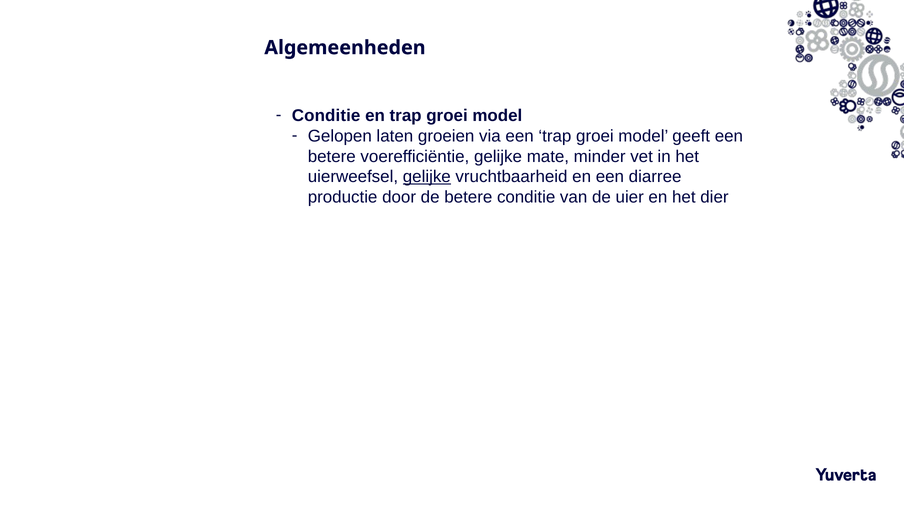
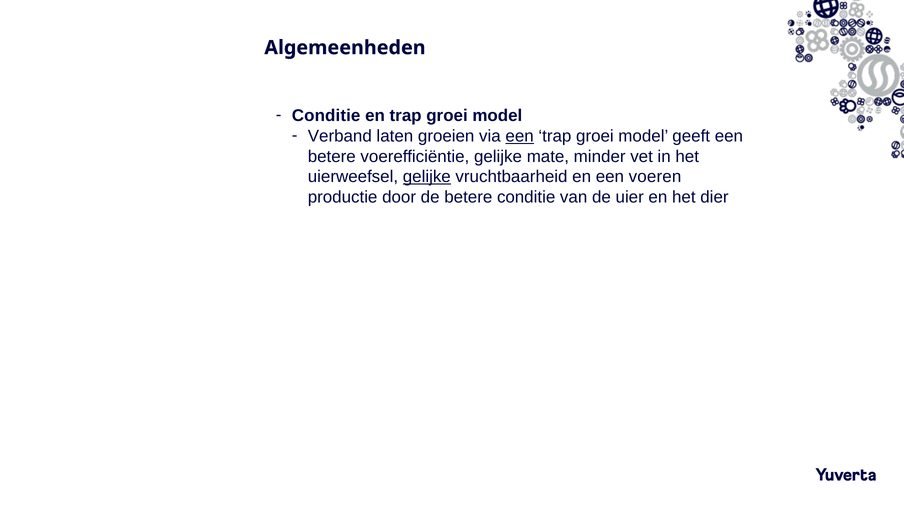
Gelopen: Gelopen -> Verband (340, 136)
een underline: none -> present (520, 136)
diarree: diarree -> voeren (655, 177)
